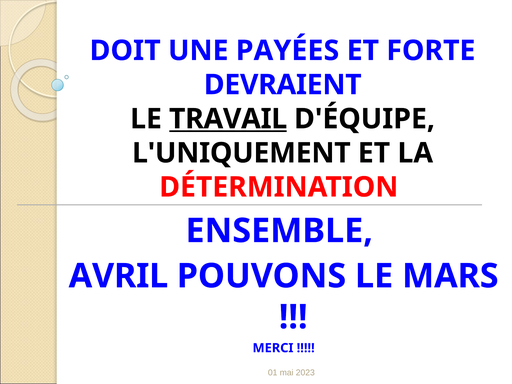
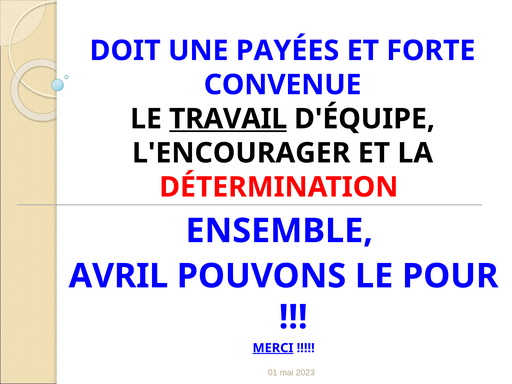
DEVRAIENT: DEVRAIENT -> CONVENUE (283, 85)
L'UNIQUEMENT: L'UNIQUEMENT -> L'ENCOURAGER (241, 153)
MARS: MARS -> POUR (450, 276)
MERCI underline: none -> present (273, 348)
